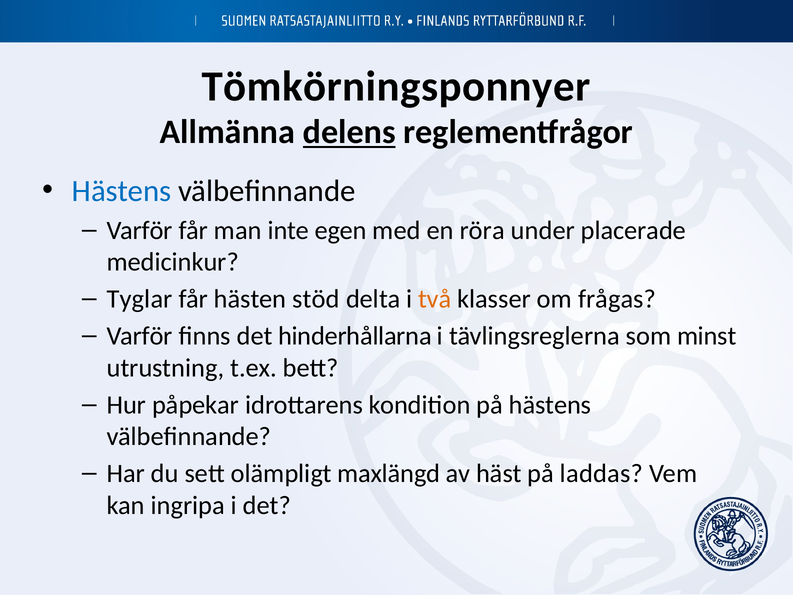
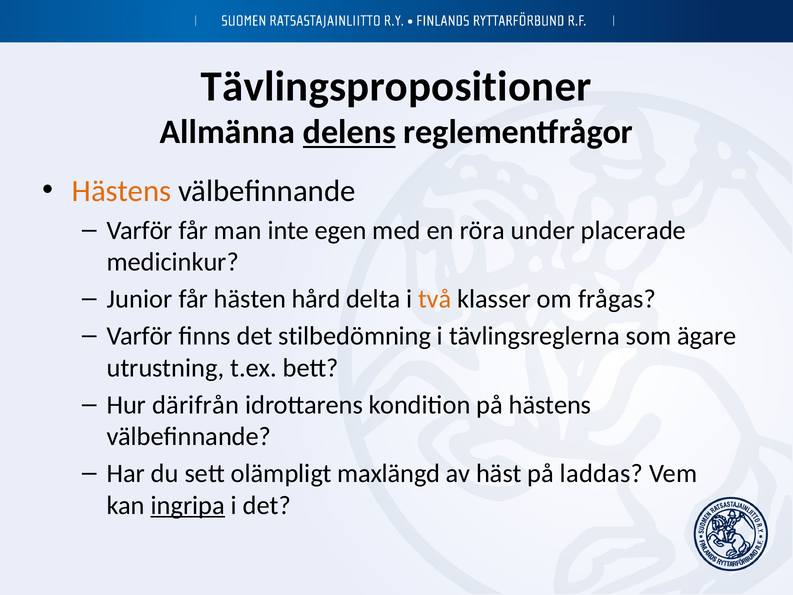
Tömkörningsponnyer: Tömkörningsponnyer -> Tävlingspropositioner (396, 86)
Hästens colour: blue -> orange (122, 191)
Tyglar: Tyglar -> Junior (140, 299)
stöd: stöd -> hård (316, 299)
hinderhållarna: hinderhållarna -> stilbedömning (355, 336)
minst: minst -> ägare (707, 336)
påpekar: påpekar -> därifrån (196, 405)
ingripa underline: none -> present (188, 505)
